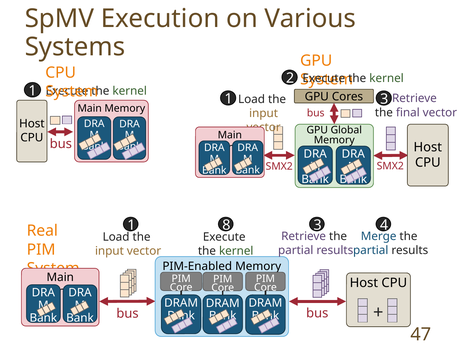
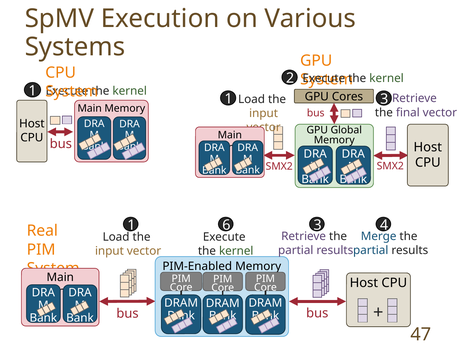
8: 8 -> 6 (226, 225)
